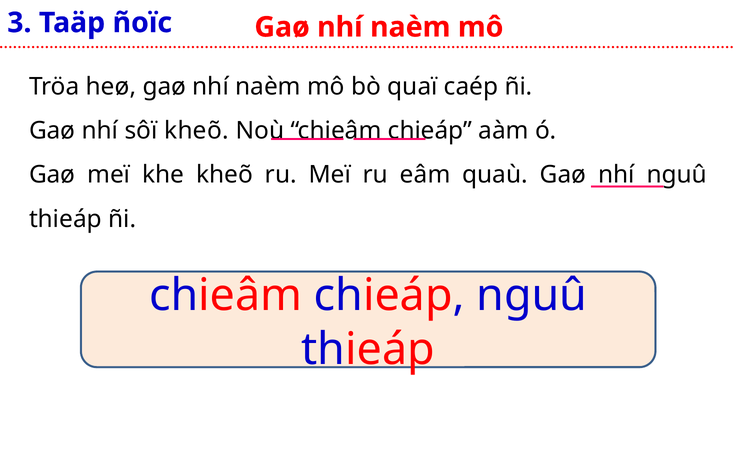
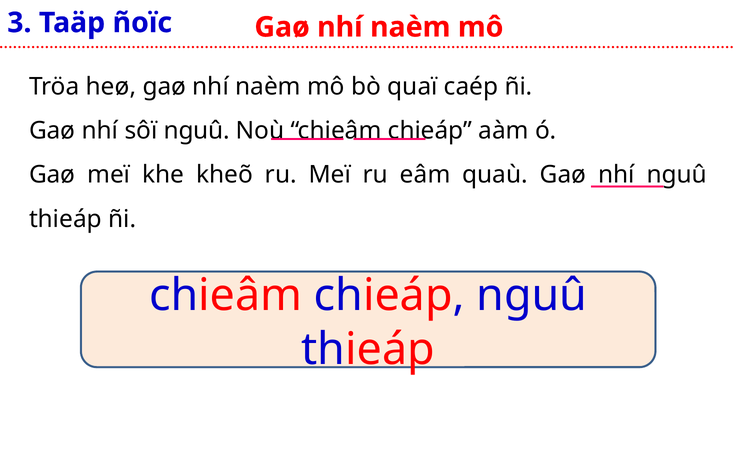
sôï kheõ: kheõ -> nguû (197, 131)
